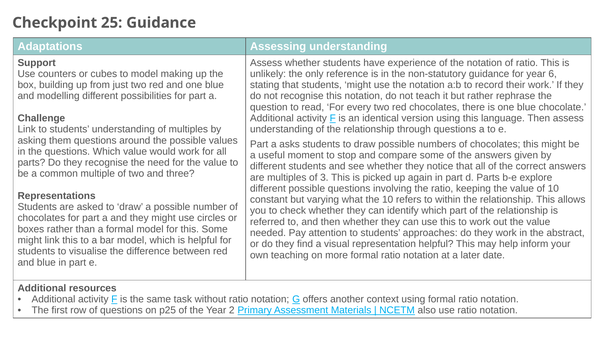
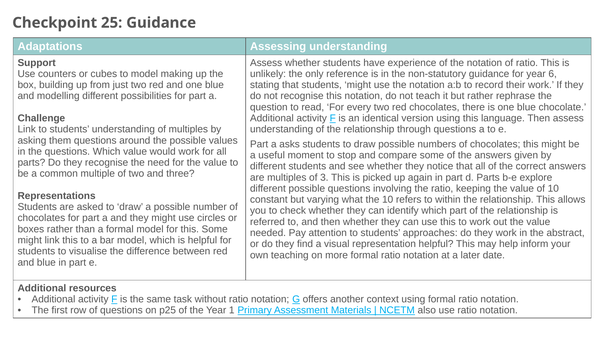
2: 2 -> 1 (232, 310)
